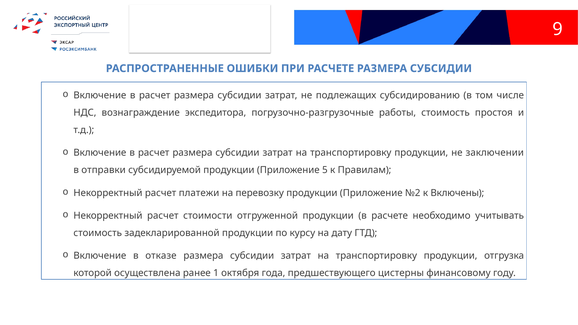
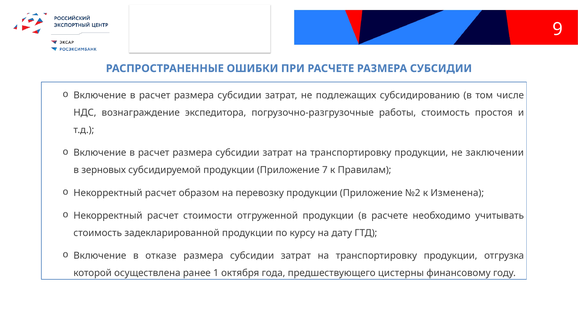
отправки: отправки -> зерновых (104, 170)
5: 5 -> 7 (325, 170)
платежи: платежи -> образом (199, 193)
Включены: Включены -> Изменена (457, 193)
